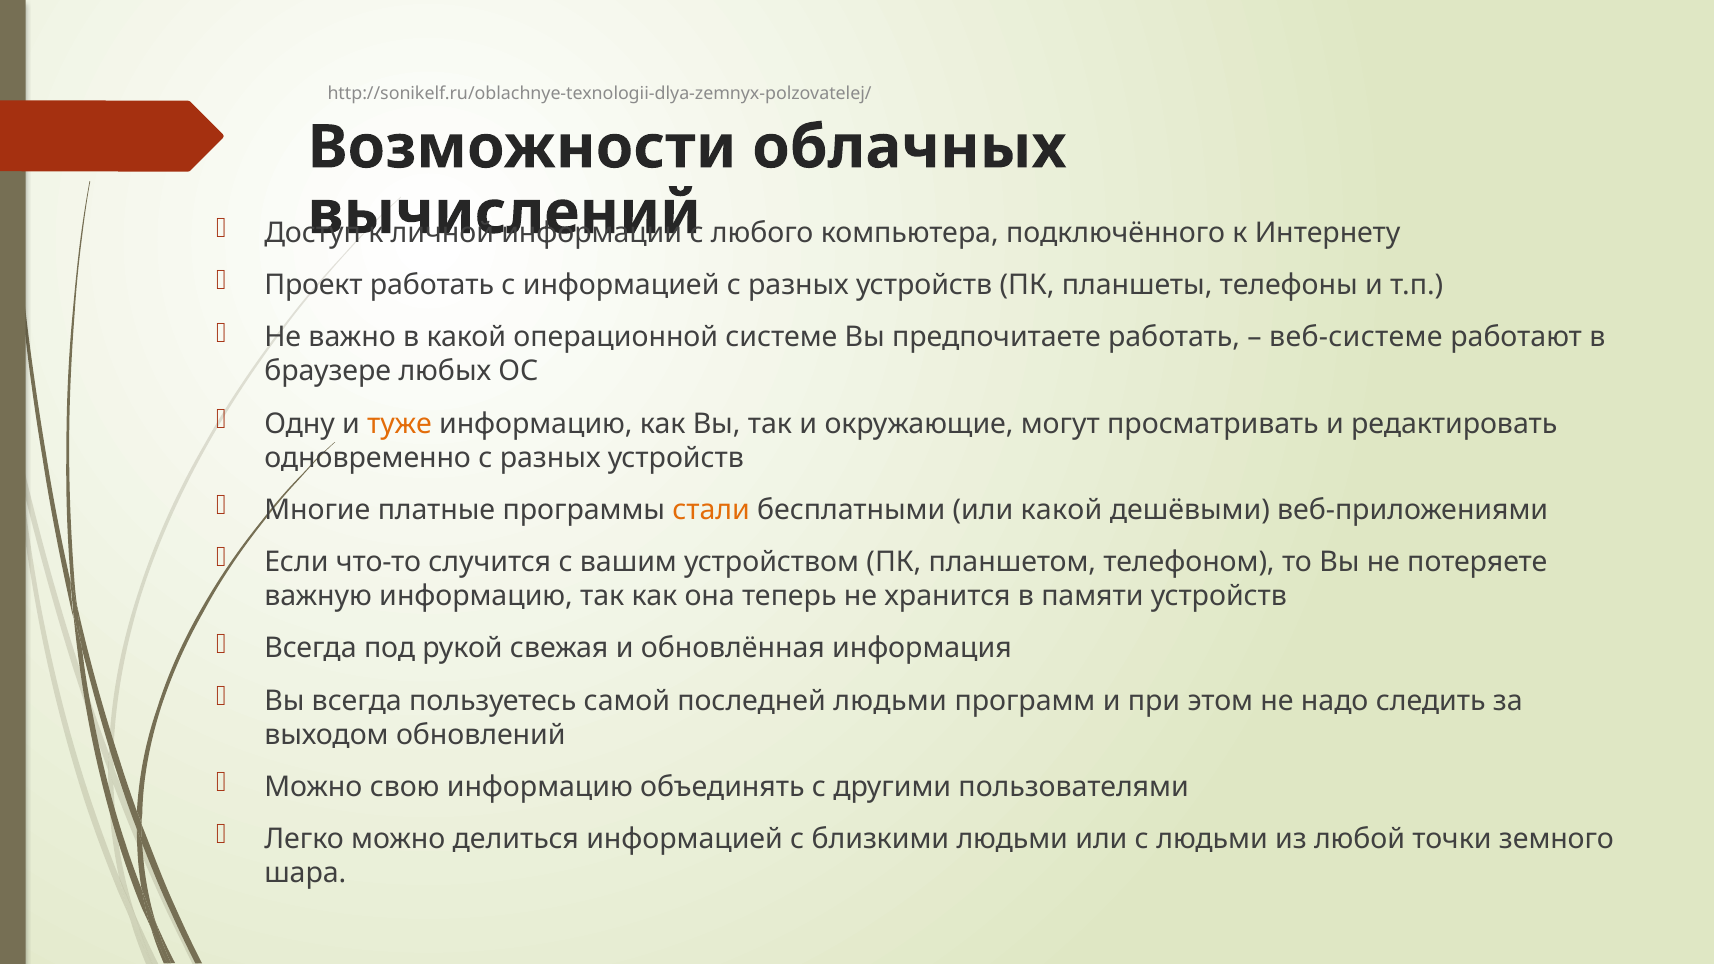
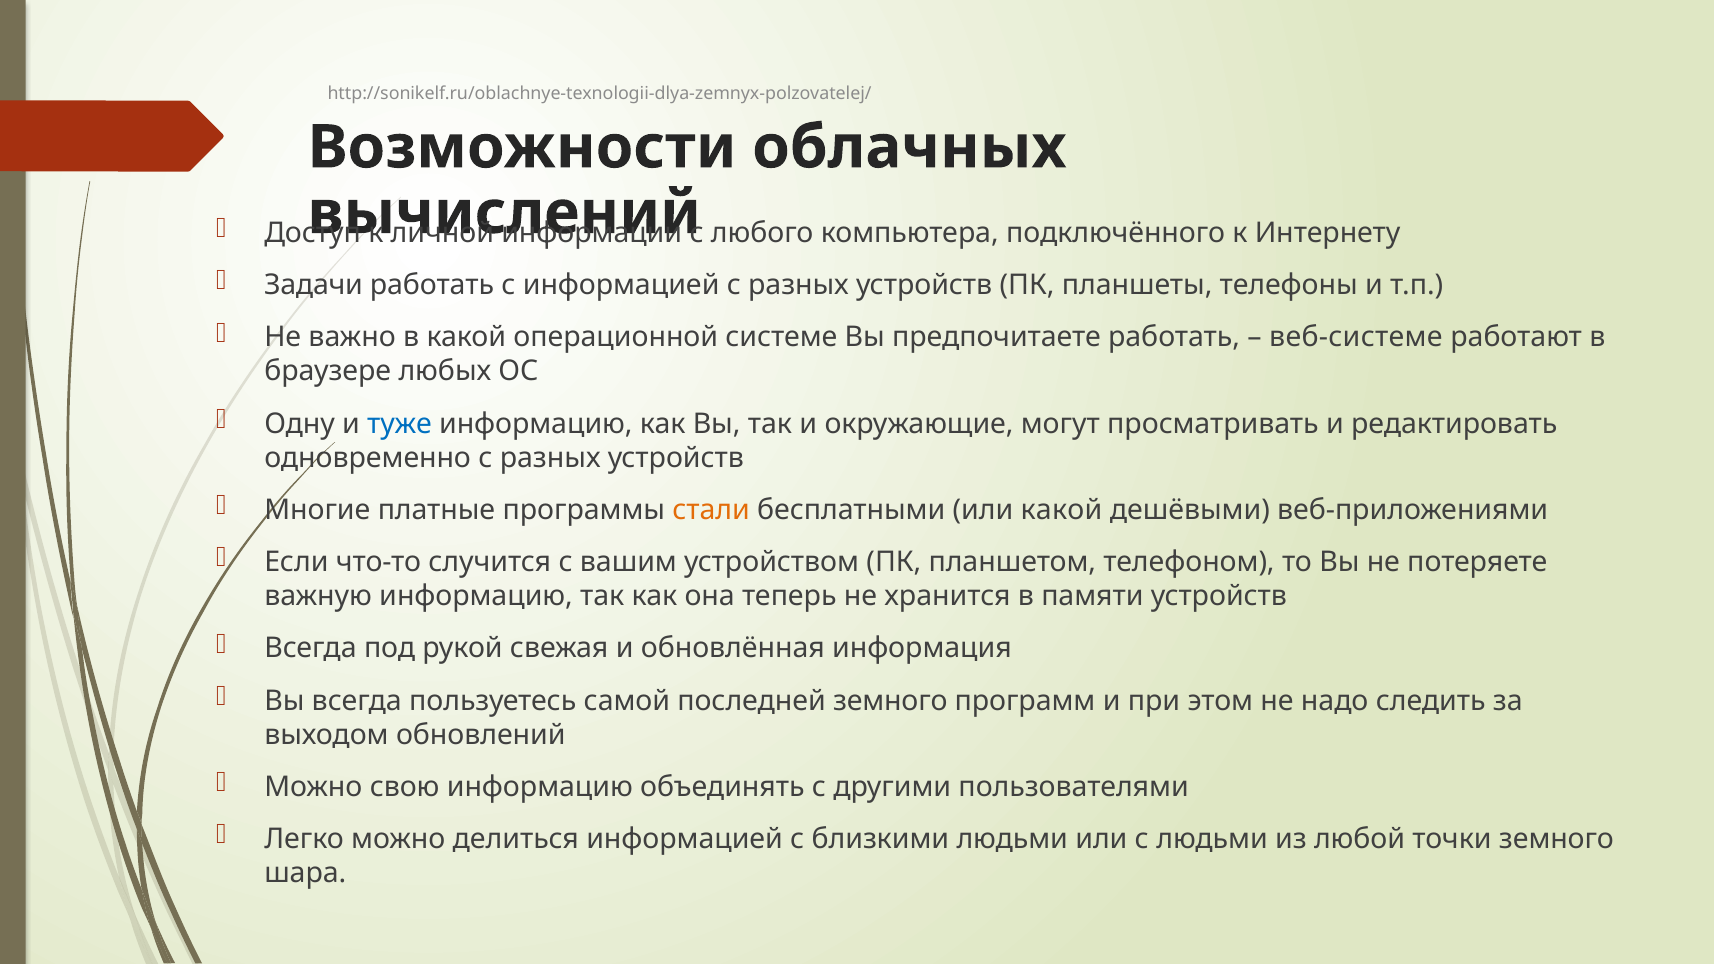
Проект: Проект -> Задачи (314, 285)
туже colour: orange -> blue (400, 424)
последней людьми: людьми -> земного (890, 701)
